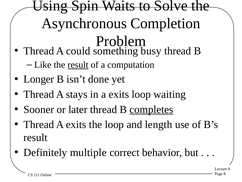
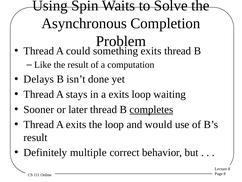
something busy: busy -> exits (151, 51)
result underline: present -> none (78, 65)
Longer: Longer -> Delays (39, 79)
length: length -> would (159, 124)
